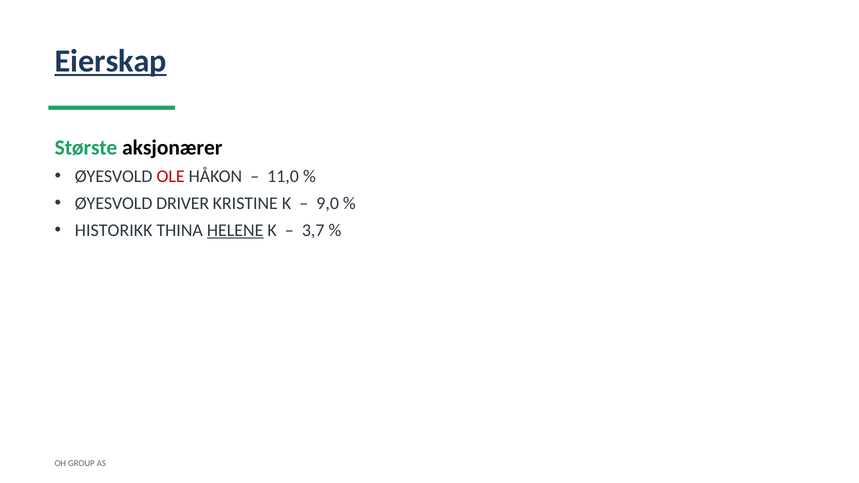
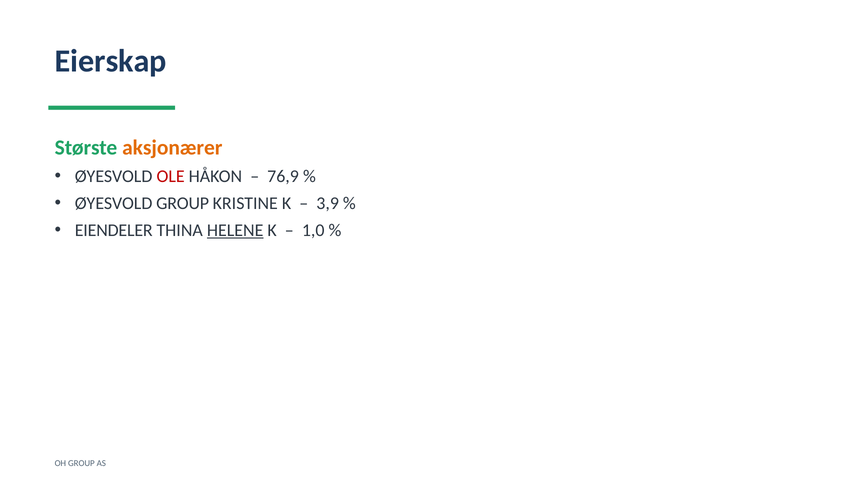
Eierskap underline: present -> none (111, 61)
aksjonærer colour: black -> orange (172, 148)
11,0: 11,0 -> 76,9 (283, 177)
ØYESVOLD DRIVER: DRIVER -> GROUP (183, 203)
9,0: 9,0 -> 3,9 (328, 203)
HISTORIKK: HISTORIKK -> EIENDELER (114, 230)
3,7: 3,7 -> 1,0 (313, 230)
